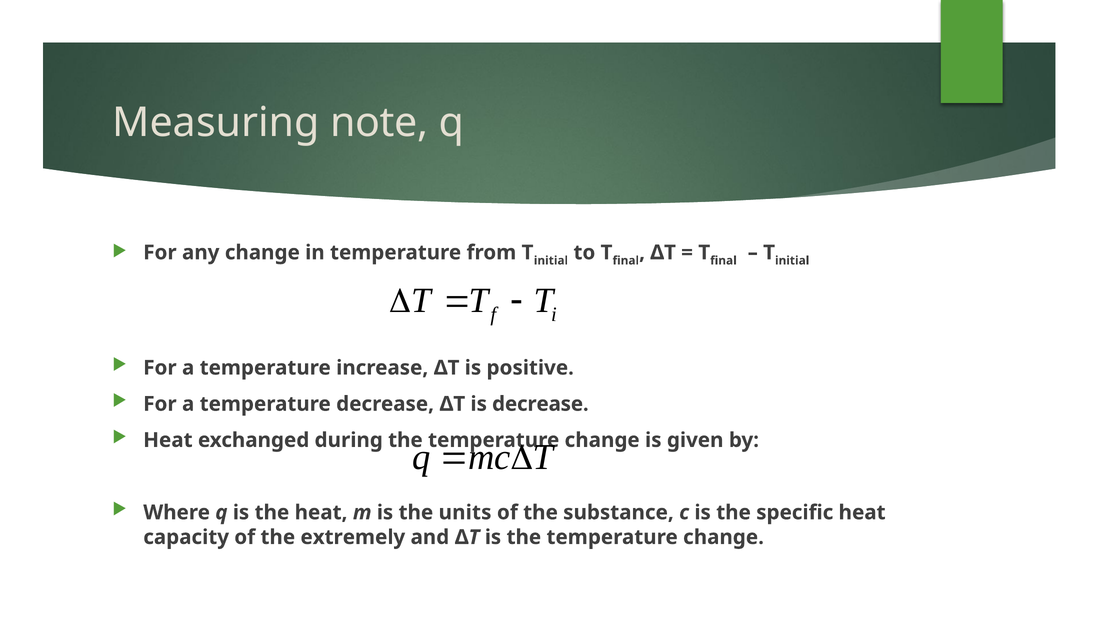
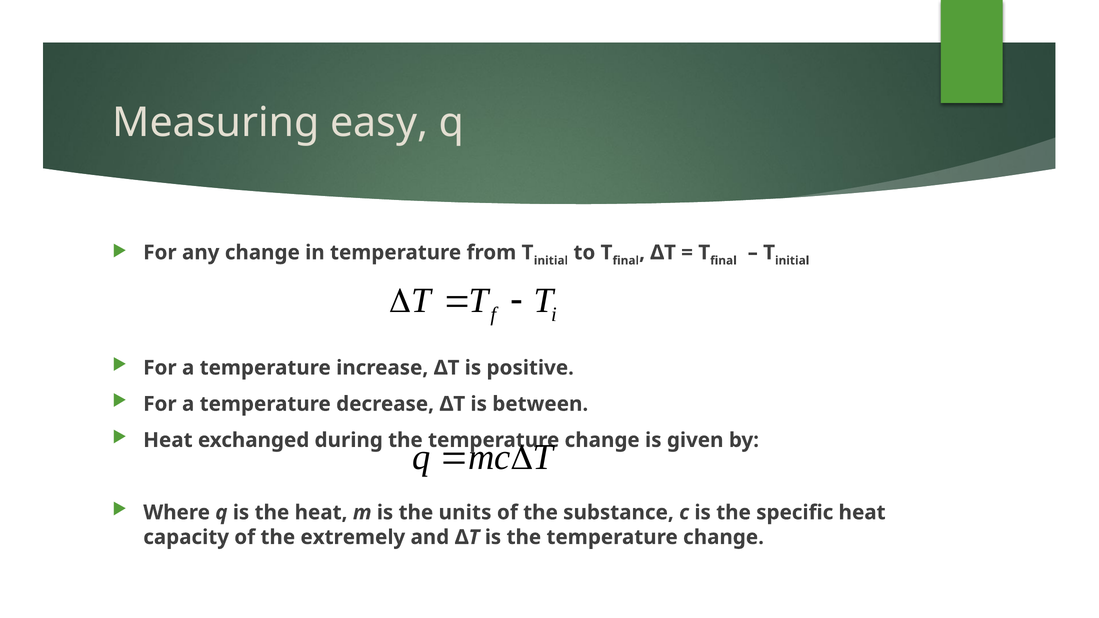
note: note -> easy (379, 122)
is decrease: decrease -> between (540, 404)
